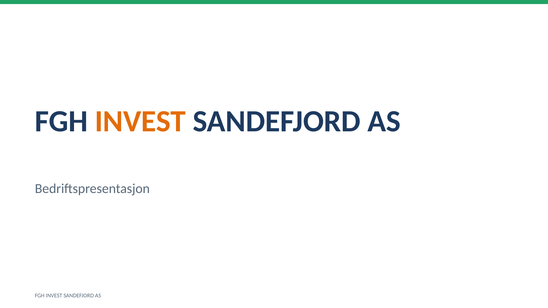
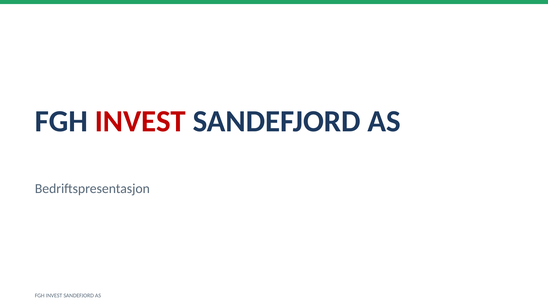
INVEST colour: orange -> red (140, 122)
